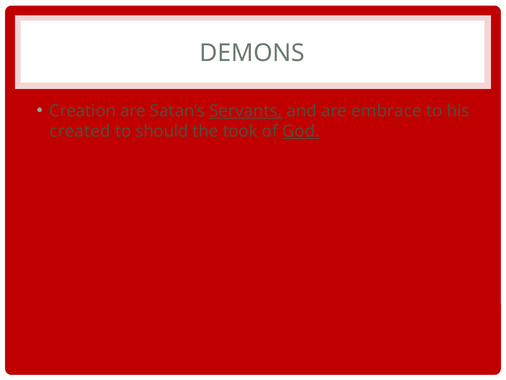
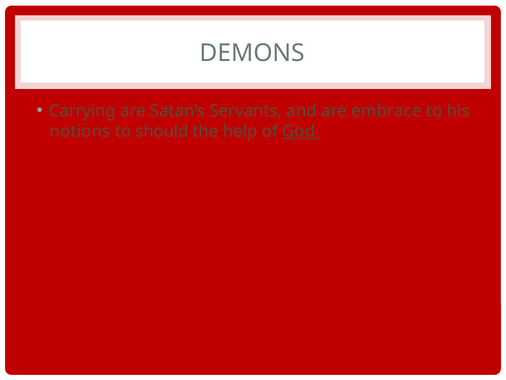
Creation: Creation -> Carrying (83, 111)
Servants underline: present -> none (246, 111)
created: created -> notions (80, 131)
took: took -> help (240, 131)
